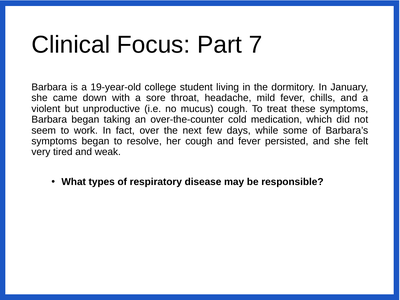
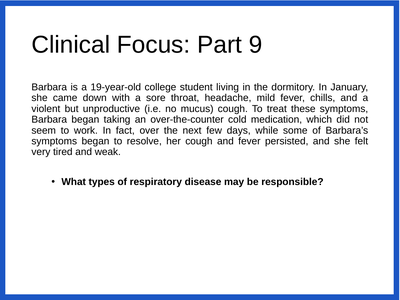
7: 7 -> 9 (255, 45)
